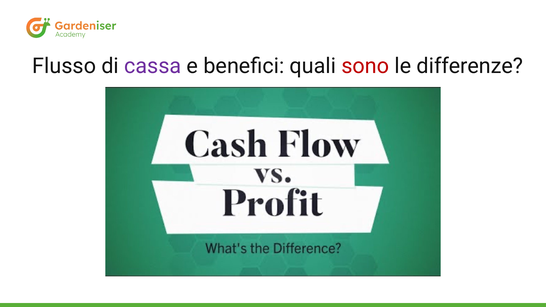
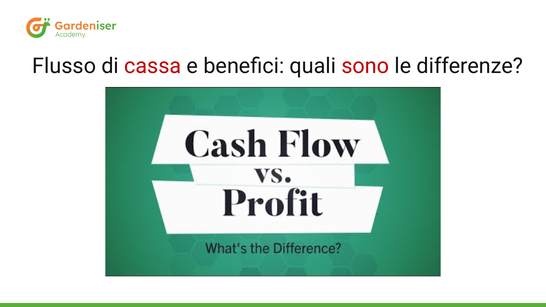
cassa colour: purple -> red (153, 66)
